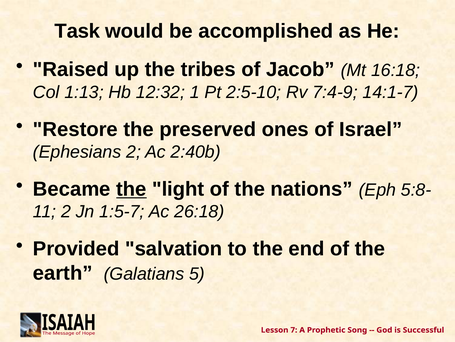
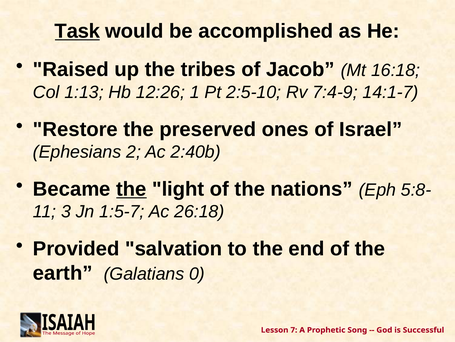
Task underline: none -> present (77, 31)
12:32: 12:32 -> 12:26 (160, 92)
2: 2 -> 3 (66, 211)
5: 5 -> 0 (197, 274)
